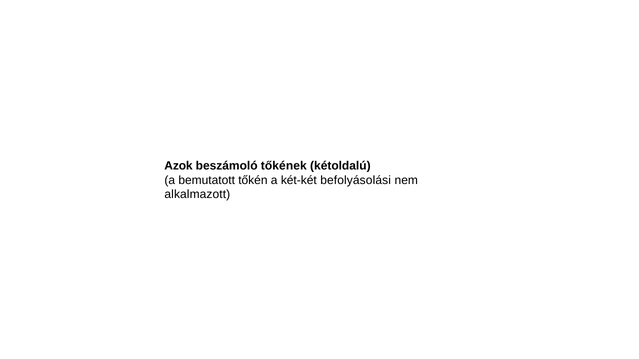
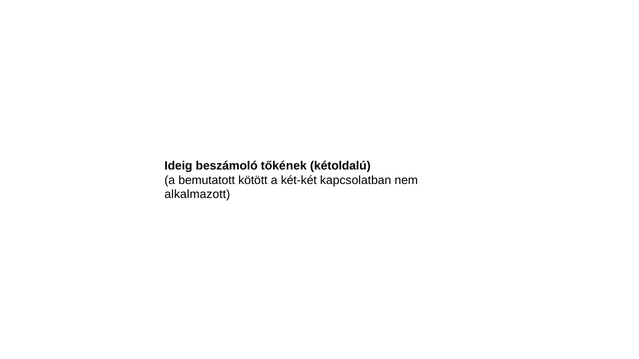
Azok: Azok -> Ideig (178, 166)
tőkén: tőkén -> kötött (253, 180)
befolyásolási: befolyásolási -> kapcsolatban (356, 180)
